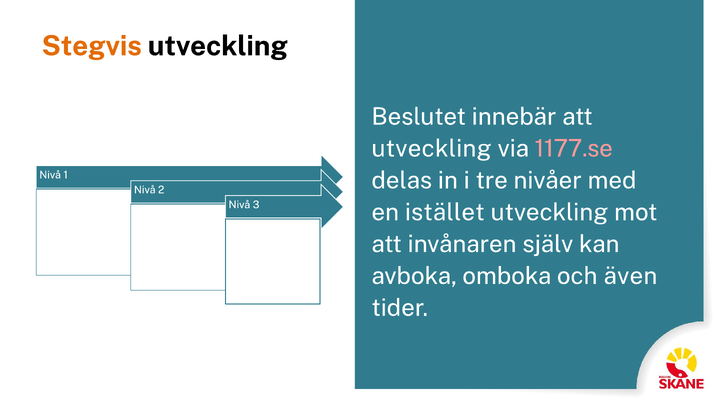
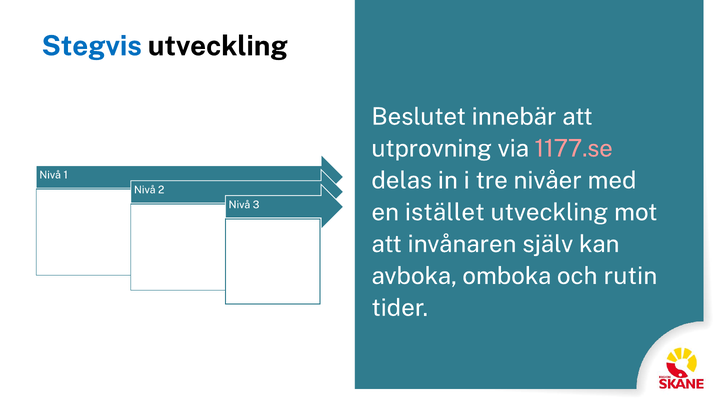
Stegvis colour: orange -> blue (92, 46)
utveckling: utveckling -> utprovning (432, 148)
även: även -> rutin (630, 276)
